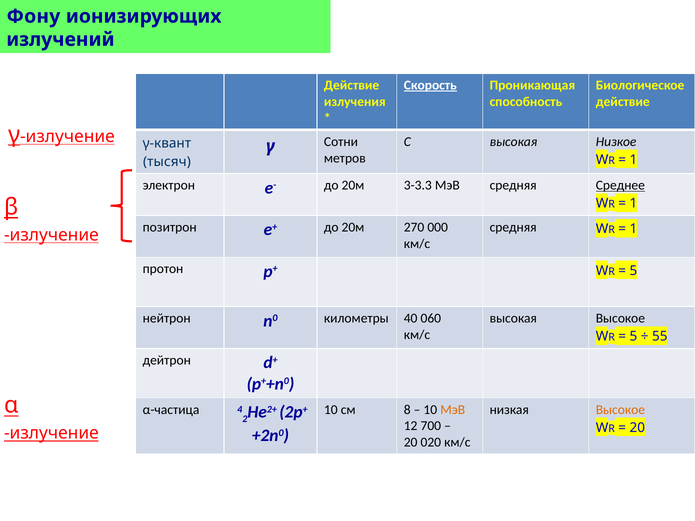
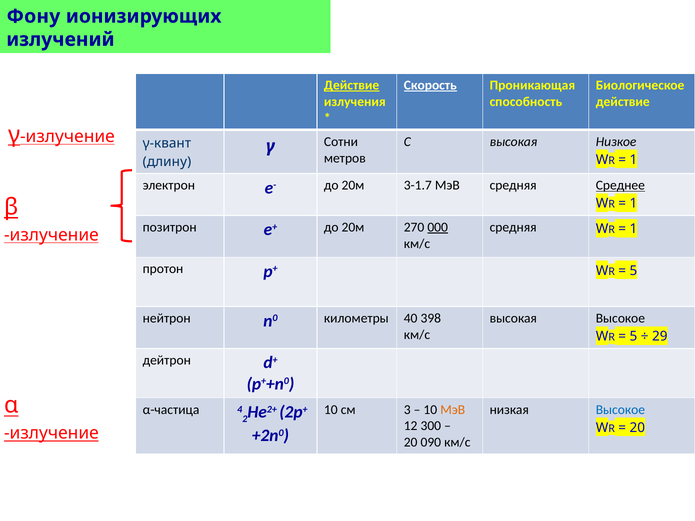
Действие underline: none -> present (352, 85)
тысяч: тысяч -> длину (167, 162)
3-3.3: 3-3.3 -> 3-1.7 (418, 185)
000 underline: none -> present (438, 227)
060: 060 -> 398 (431, 319)
55: 55 -> 29 (660, 337)
8: 8 -> 3 (407, 410)
Высокое colour: orange -> blue (620, 410)
700: 700 -> 300 (431, 426)
020: 020 -> 090 (431, 443)
